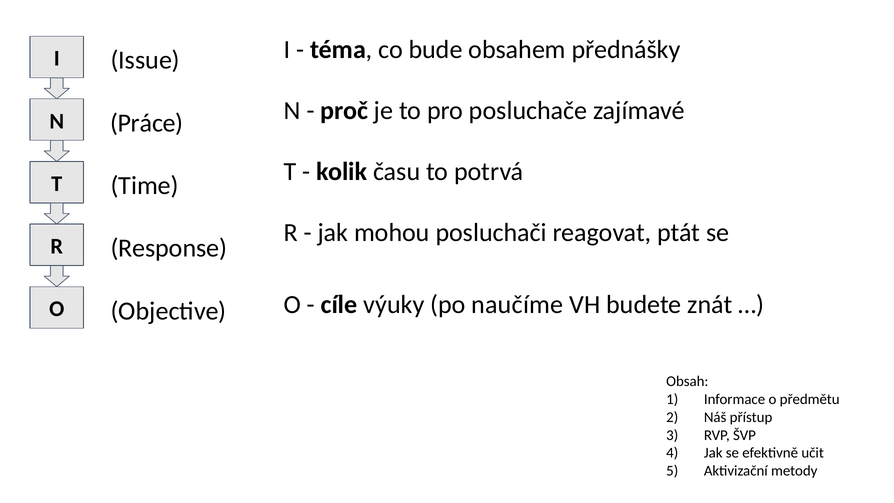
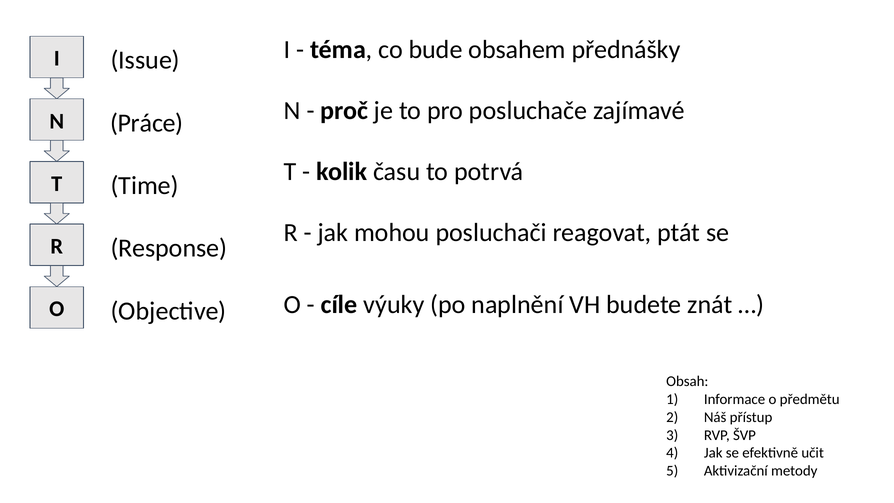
naučíme: naučíme -> naplnění (517, 305)
